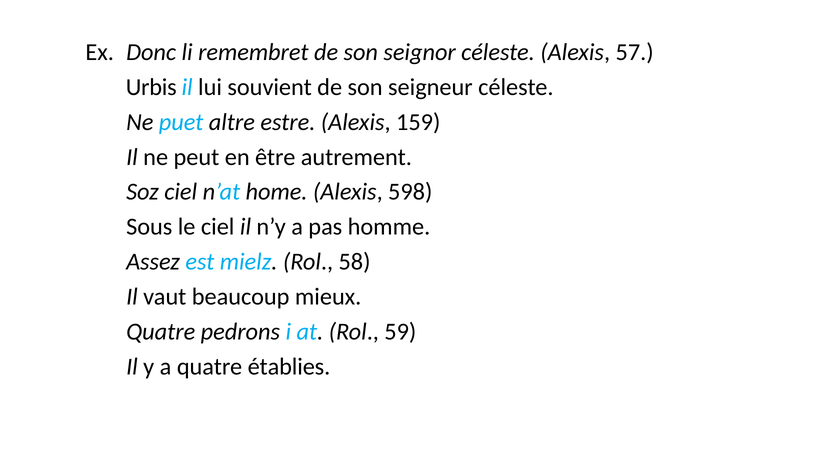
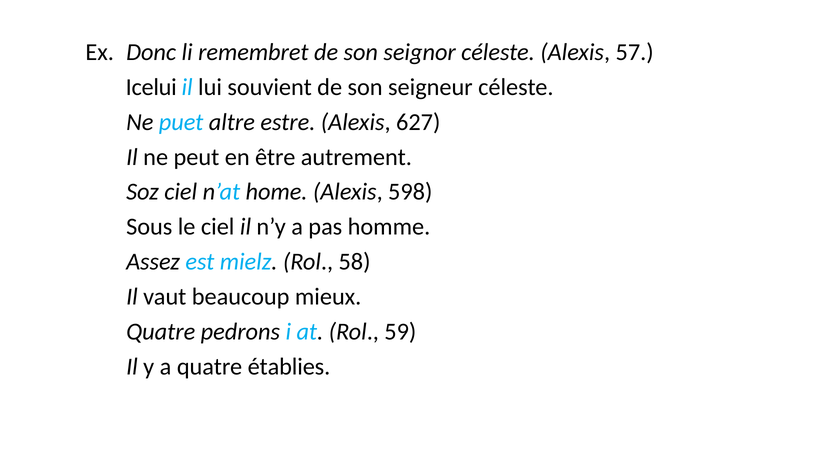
Urbis: Urbis -> Icelui (151, 87)
159: 159 -> 627 (418, 122)
